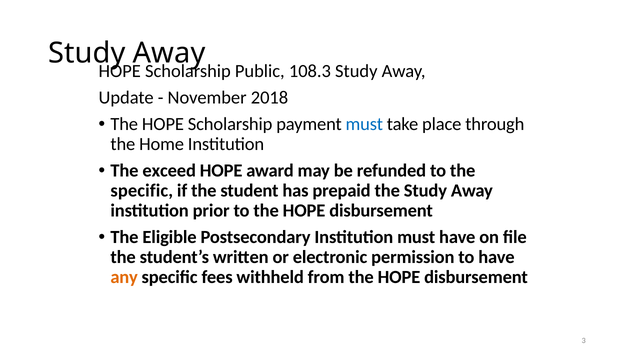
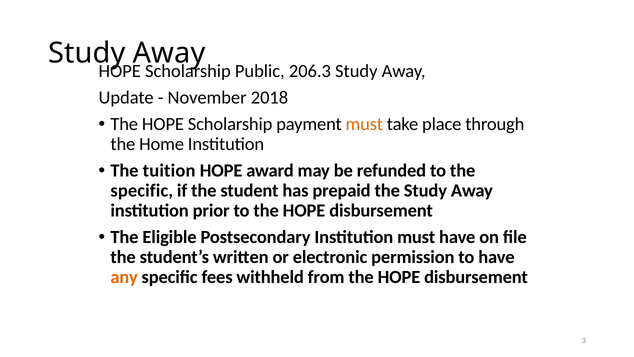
108.3: 108.3 -> 206.3 (310, 71)
must colour: blue -> orange (364, 124)
exceed: exceed -> tuition (169, 171)
